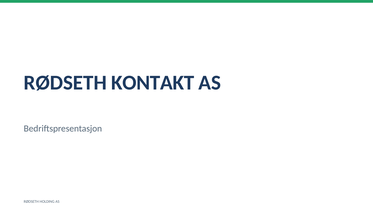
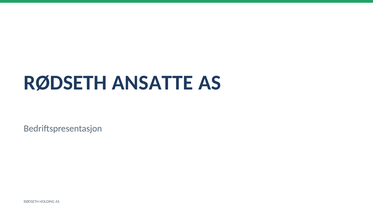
KONTAKT: KONTAKT -> ANSATTE (152, 83)
